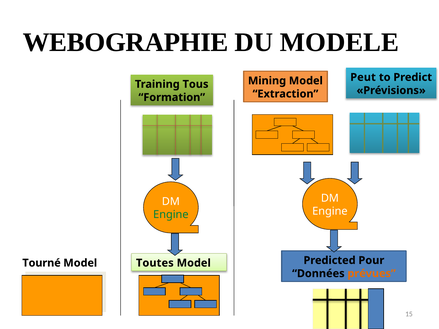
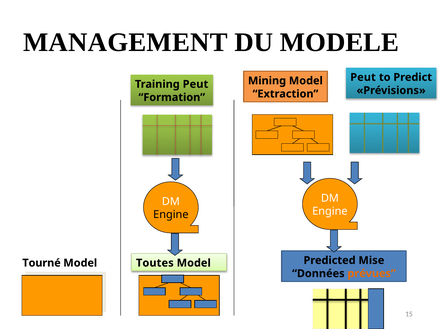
WEBOGRAPHIE: WEBOGRAPHIE -> MANAGEMENT (125, 42)
Training Tous: Tous -> Peut (195, 84)
Engine colour: green -> black (171, 215)
Pour: Pour -> Mise (371, 261)
